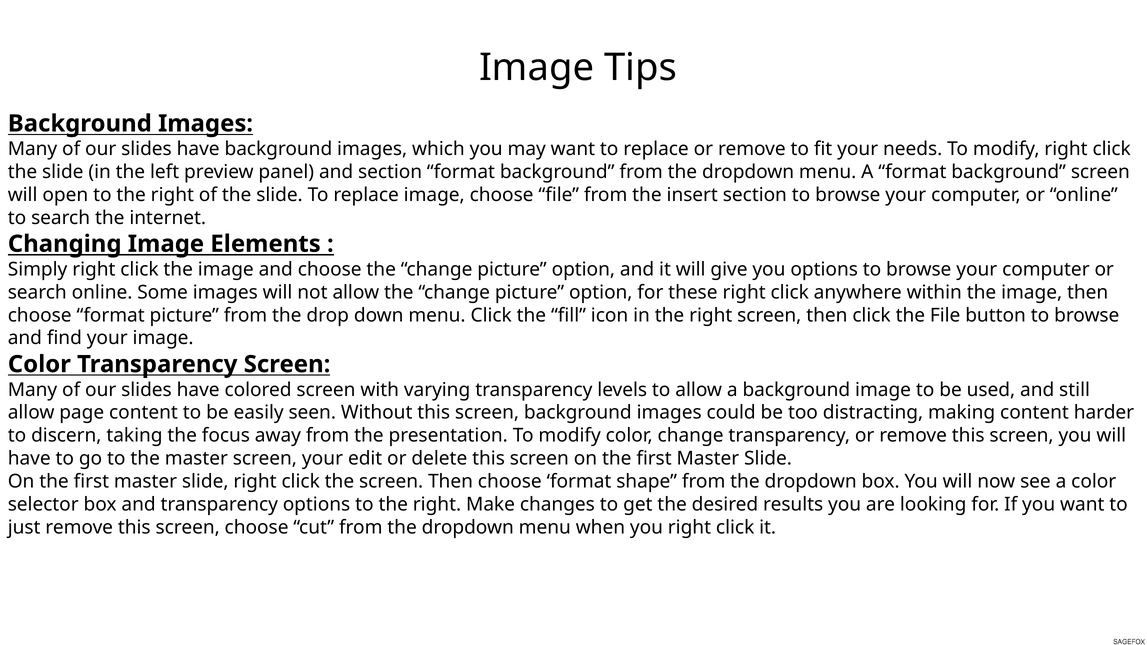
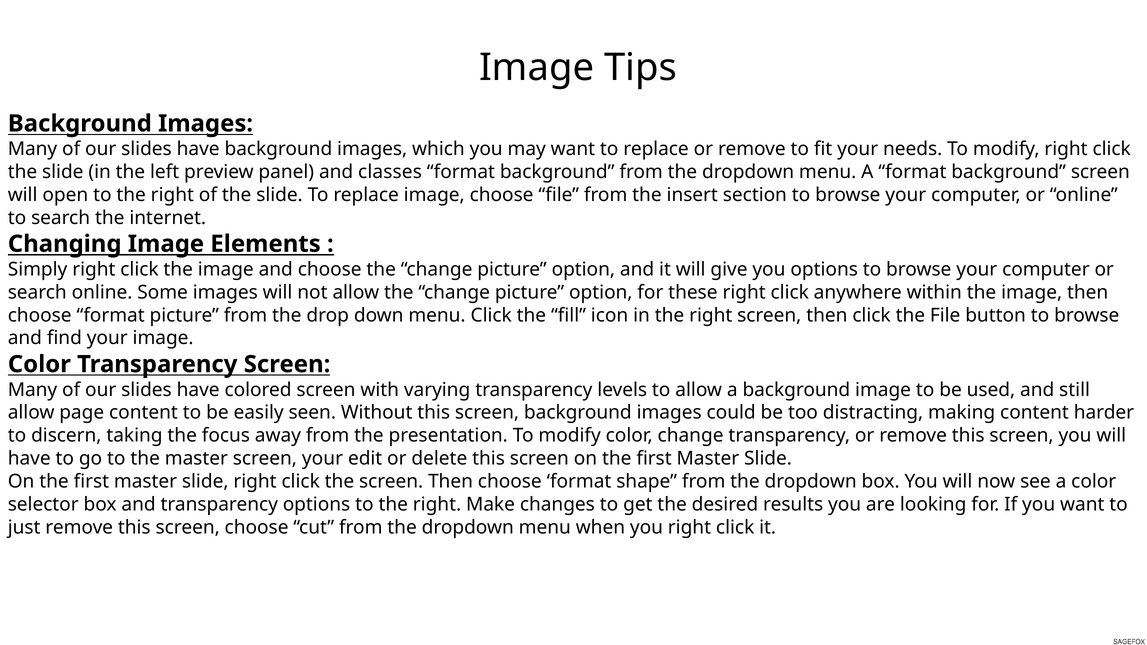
and section: section -> classes (390, 172)
